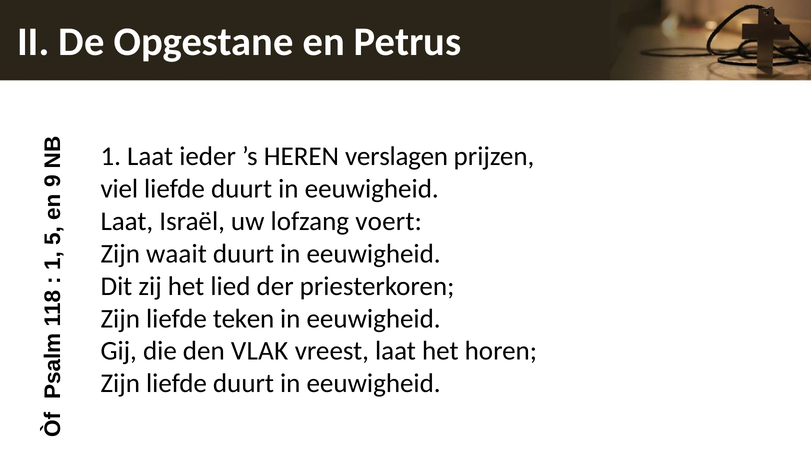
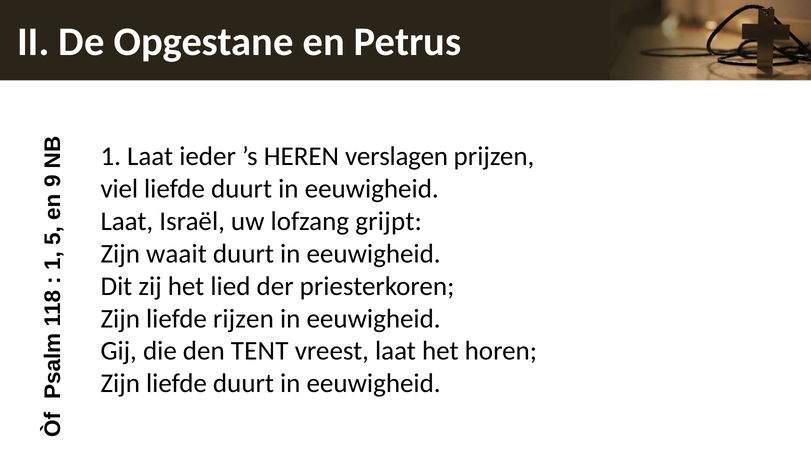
voert: voert -> grijpt (389, 221)
teken: teken -> rijzen (243, 319)
VLAK: VLAK -> TENT (260, 351)
